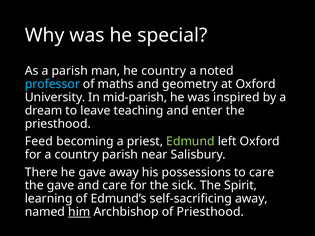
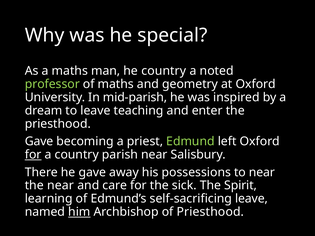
a parish: parish -> maths (70, 71)
professor colour: light blue -> light green (52, 84)
Feed: Feed -> Gave (39, 142)
for underline: none -> present (33, 155)
to care: care -> near (262, 172)
the gave: gave -> near (60, 186)
self-sacrificing away: away -> leave (251, 199)
